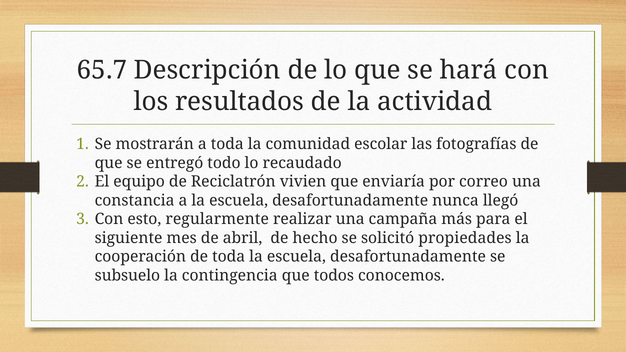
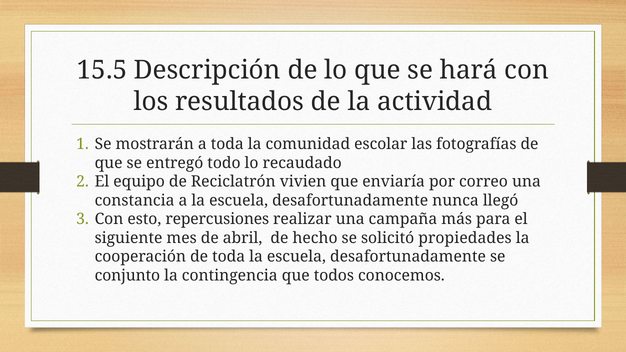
65.7: 65.7 -> 15.5 (102, 70)
regularmente: regularmente -> repercusiones (217, 219)
subsuelo: subsuelo -> conjunto (127, 276)
